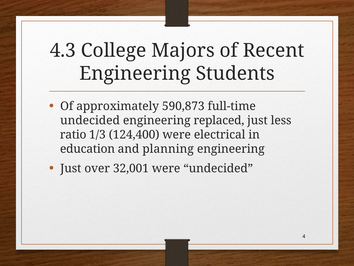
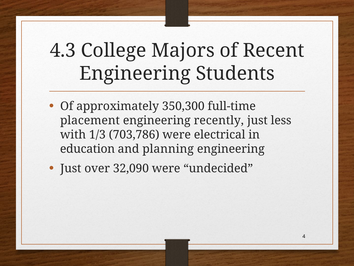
590,873: 590,873 -> 350,300 (183, 106)
undecided: undecided -> placement (90, 120)
replaced: replaced -> recently (219, 120)
ratio: ratio -> with (73, 134)
124,400: 124,400 -> 703,786 (134, 134)
32,001: 32,001 -> 32,090 (131, 168)
